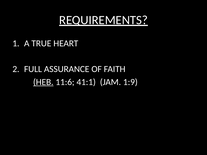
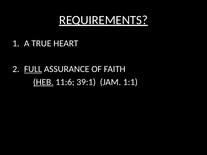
FULL underline: none -> present (33, 69)
41:1: 41:1 -> 39:1 (86, 82)
1:9: 1:9 -> 1:1 (130, 82)
